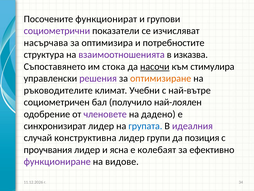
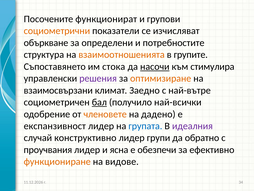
социометрични colour: purple -> orange (57, 31)
насърчава: насърчава -> объркване (46, 43)
оптимизира: оптимизира -> определени (107, 43)
взаимоотношенията colour: purple -> orange (122, 55)
изказва: изказва -> групите (191, 55)
ръководителите: ръководителите -> взаимосвързани (58, 90)
Учебни: Учебни -> Заедно (145, 90)
бал underline: none -> present (99, 102)
най-лоялен: най-лоялен -> най-всички (178, 102)
членовете colour: purple -> orange (105, 114)
синхронизират: синхронизират -> експанзивност (55, 126)
конструктивна: конструктивна -> конструктивно (85, 138)
позиция: позиция -> обратно (202, 138)
колебаят: колебаят -> обезпечи (157, 149)
функциониране colour: purple -> orange (57, 161)
